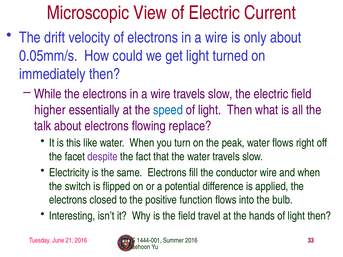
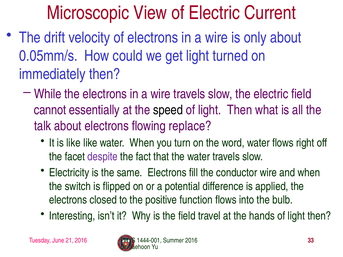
higher: higher -> cannot (50, 110)
speed colour: blue -> black (168, 110)
is this: this -> like (74, 143)
peak: peak -> word (233, 143)
